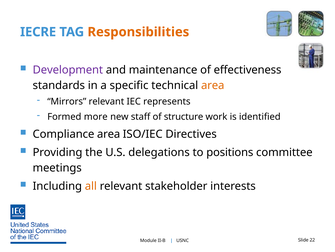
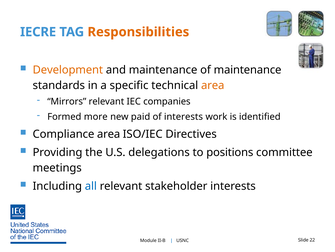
Development colour: purple -> orange (68, 70)
of effectiveness: effectiveness -> maintenance (248, 70)
represents: represents -> companies (167, 101)
staff: staff -> paid (141, 117)
of structure: structure -> interests (183, 117)
all colour: orange -> blue (91, 186)
